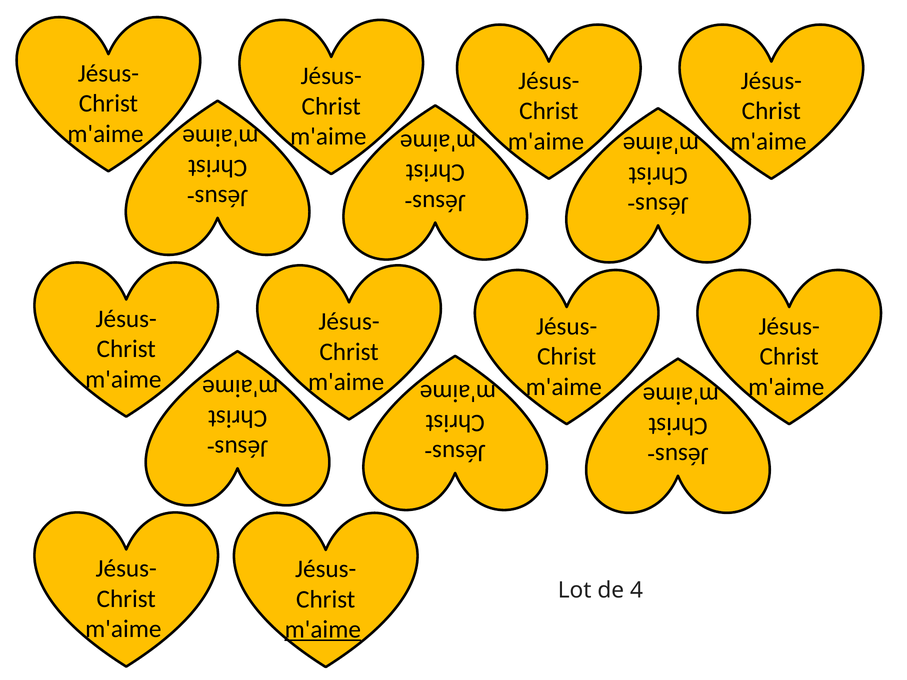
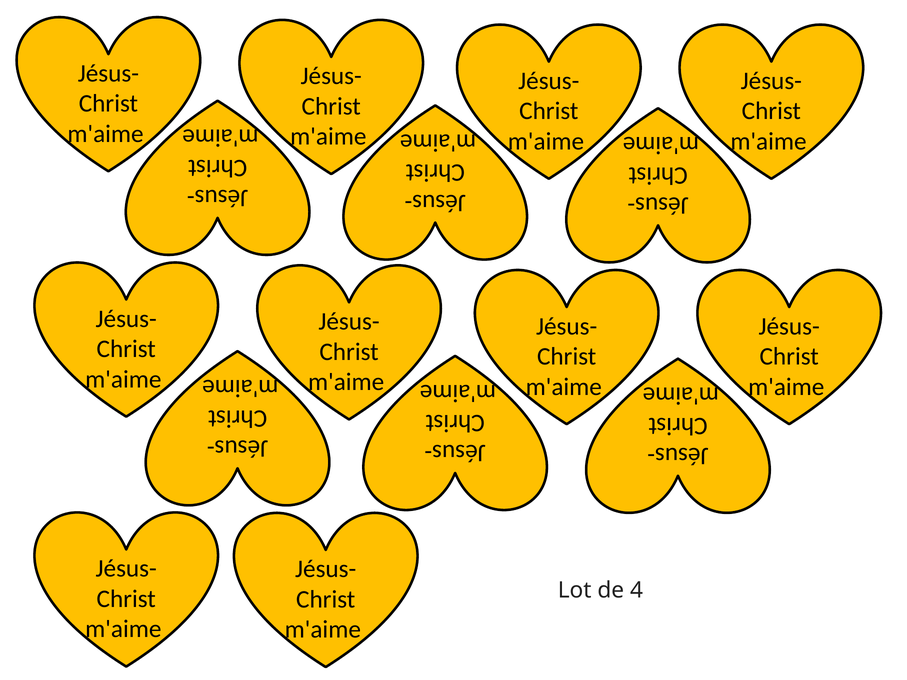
m'aime underline: present -> none (323, 630)
